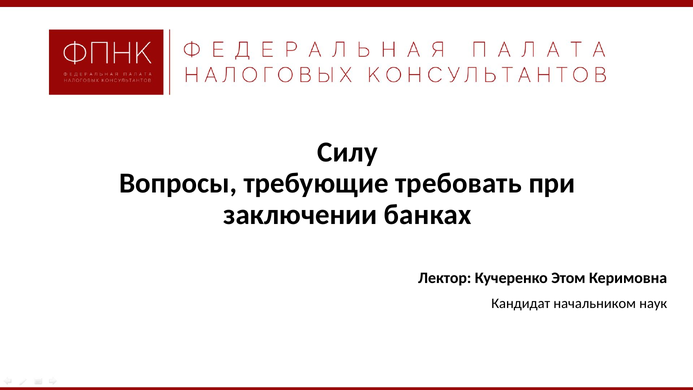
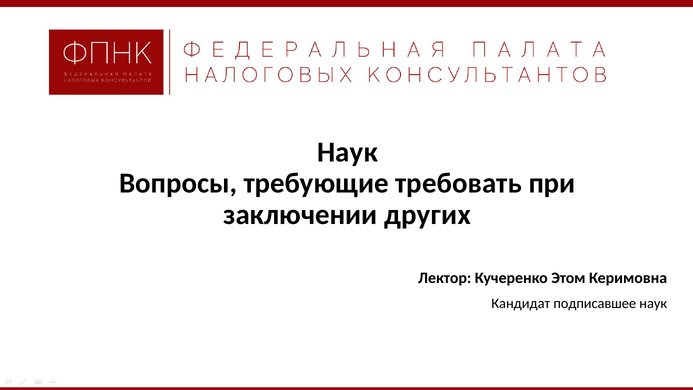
Силу: Силу -> Наук (347, 152)
банках: банках -> других (428, 215)
начальником: начальником -> подписавшее (595, 303)
